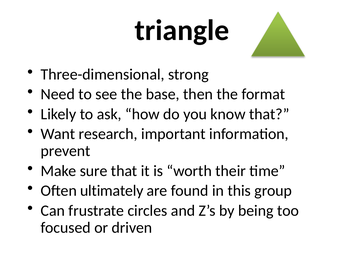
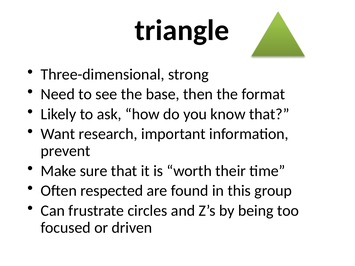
ultimately: ultimately -> respected (112, 191)
